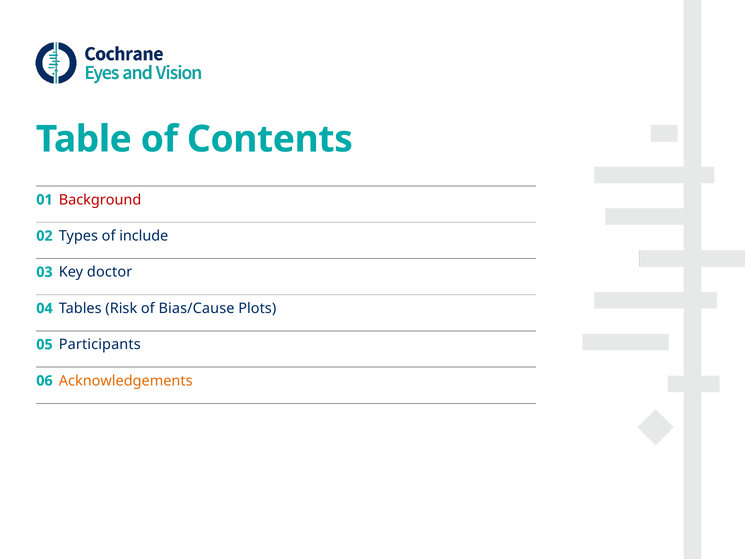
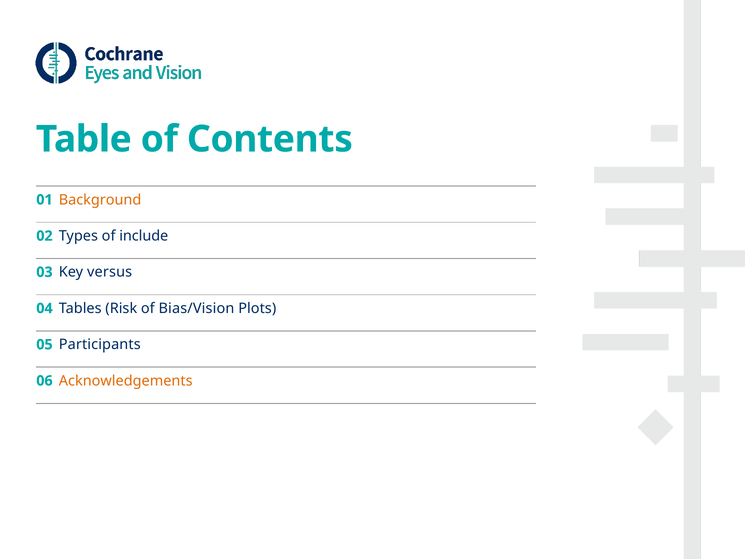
Background colour: red -> orange (100, 200)
doctor: doctor -> versus (110, 272)
Bias/Cause: Bias/Cause -> Bias/Vision (197, 308)
